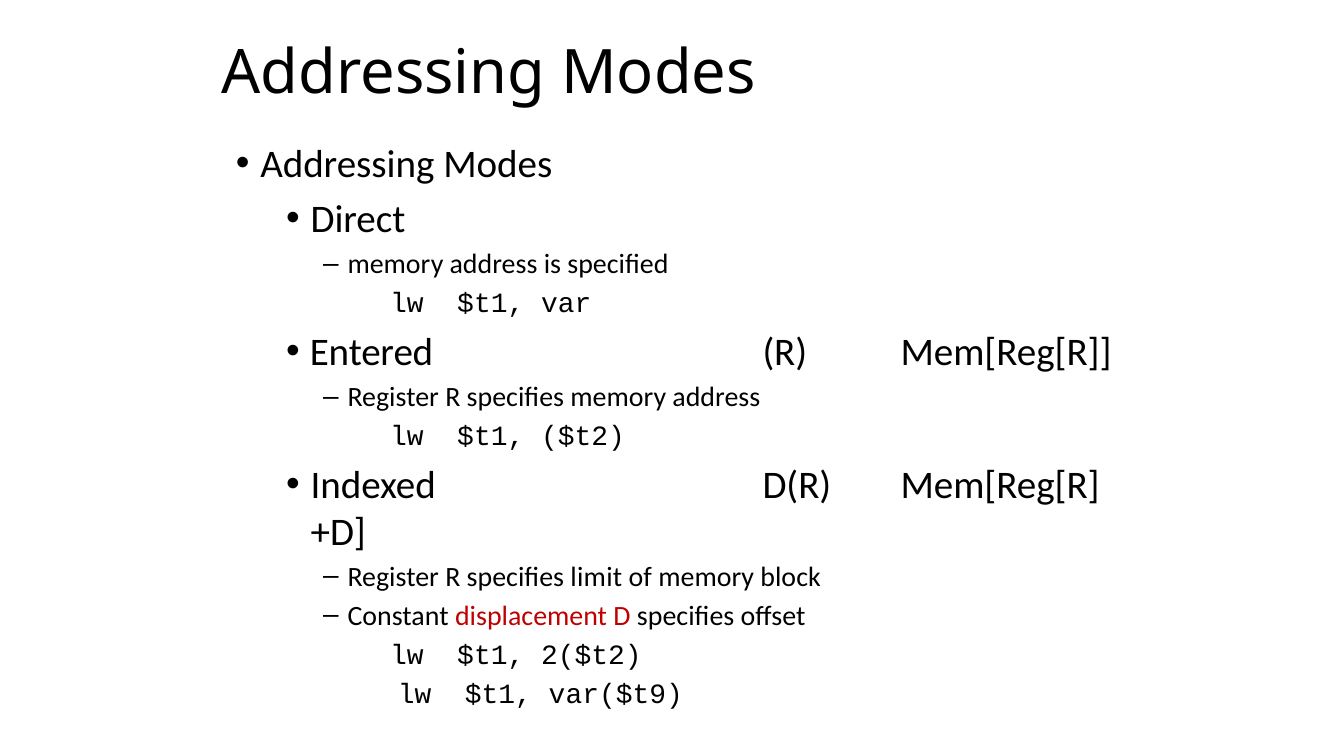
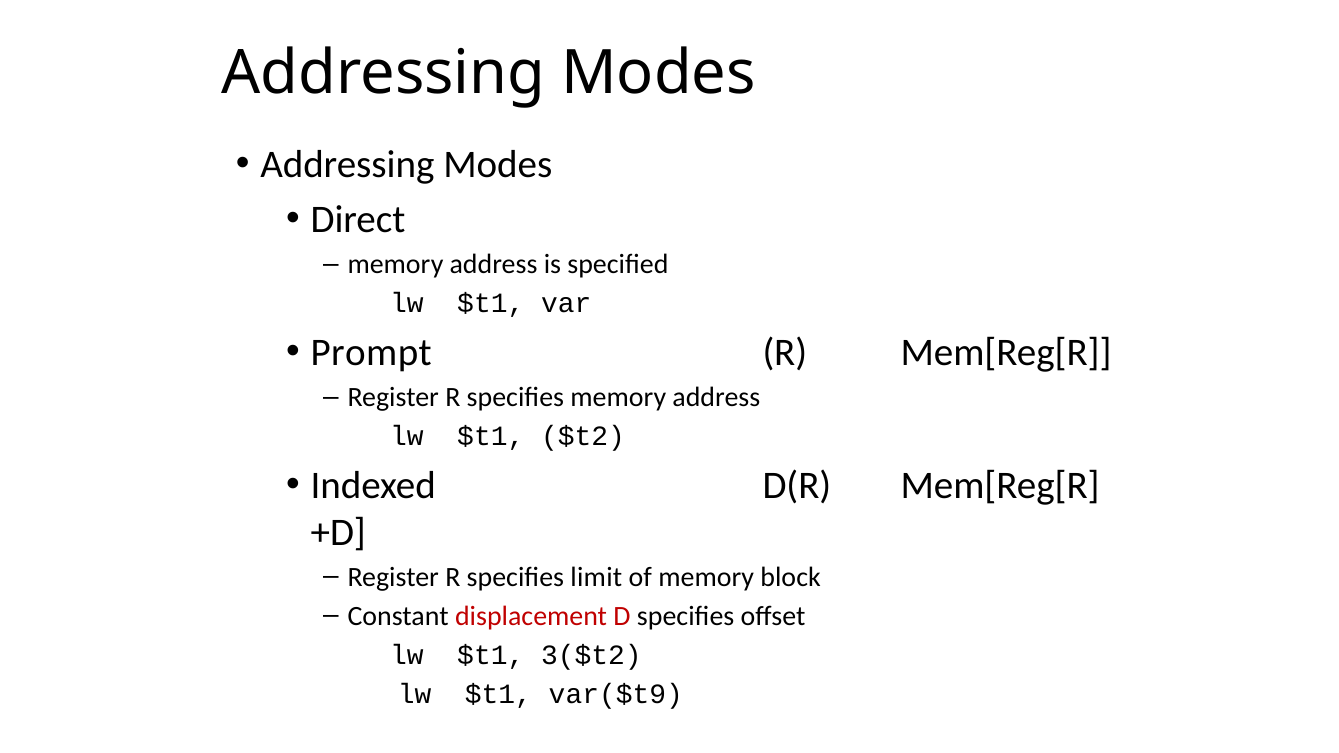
Entered: Entered -> Prompt (371, 353)
2($t2: 2($t2 -> 3($t2 (591, 655)
